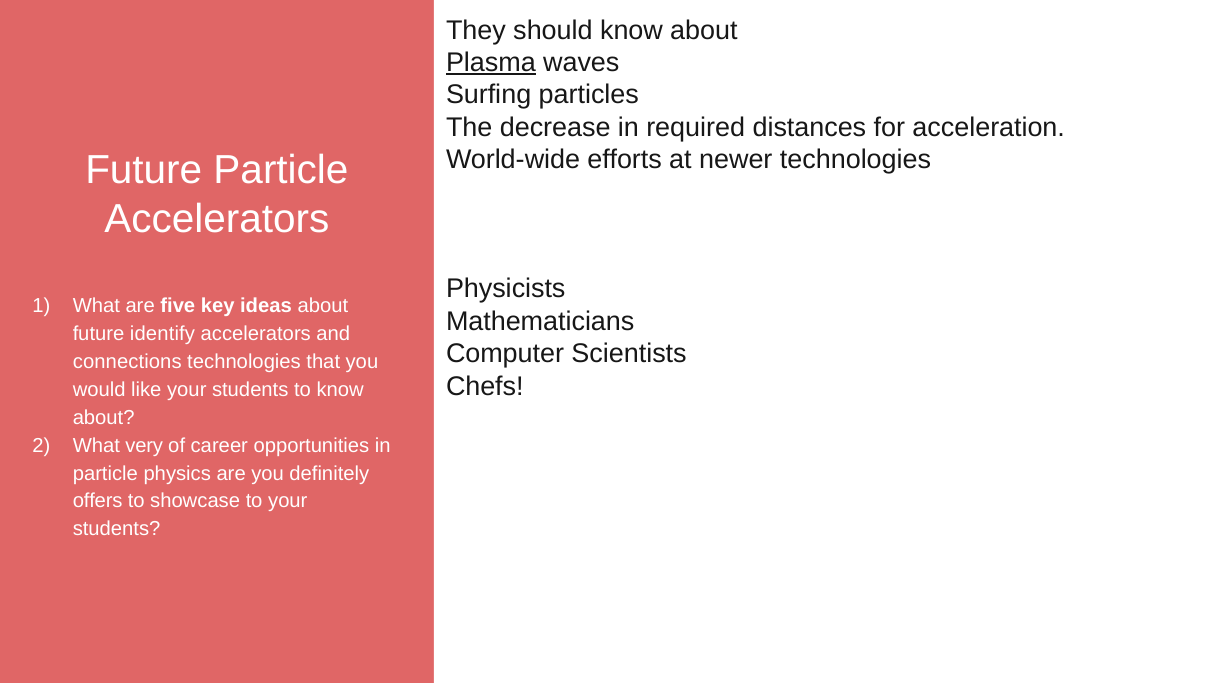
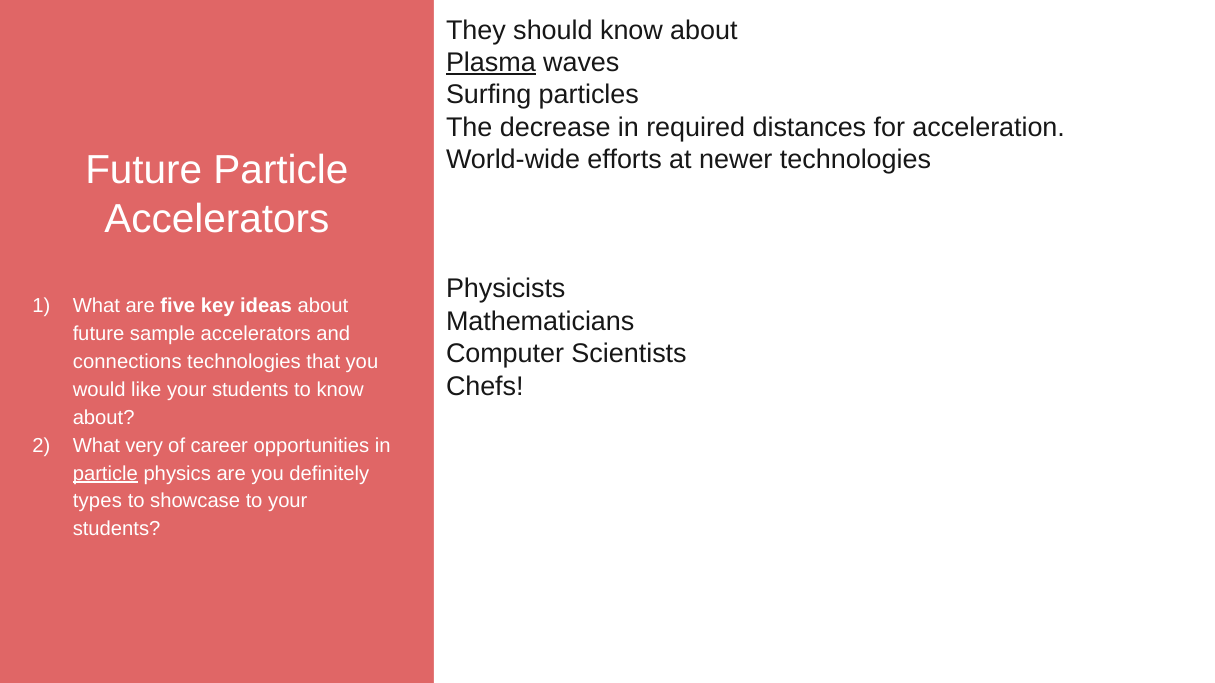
identify: identify -> sample (163, 334)
particle underline: none -> present (105, 474)
offers: offers -> types (97, 502)
